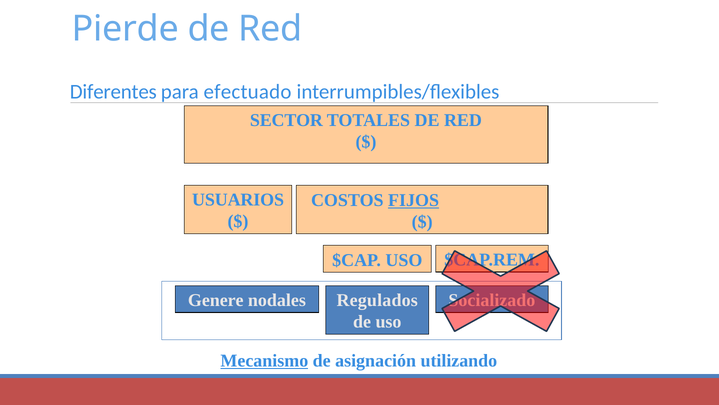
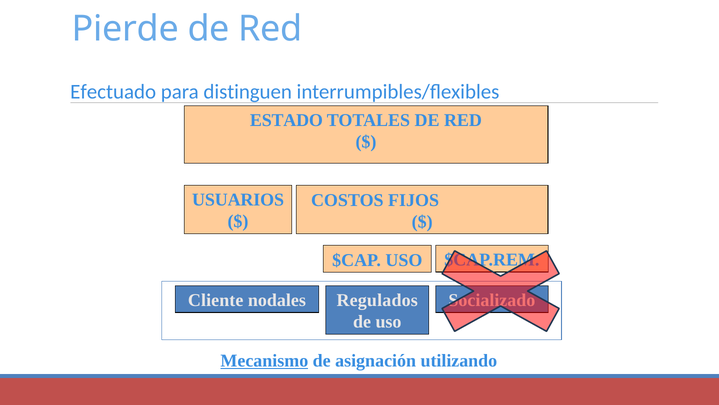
Diferentes: Diferentes -> Efectuado (113, 92)
efectuado: efectuado -> distinguen (248, 92)
SECTOR: SECTOR -> ESTADO (286, 120)
FIJOS underline: present -> none (414, 200)
Genere: Genere -> Cliente (216, 300)
